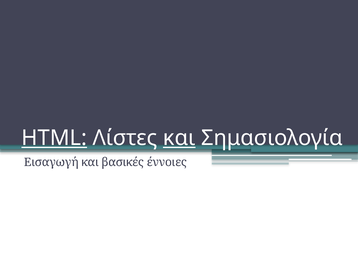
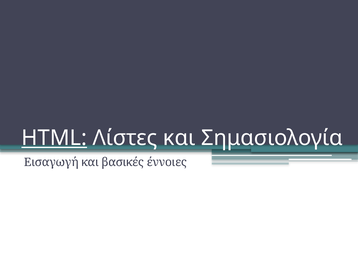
και underline: present -> none (179, 138)
